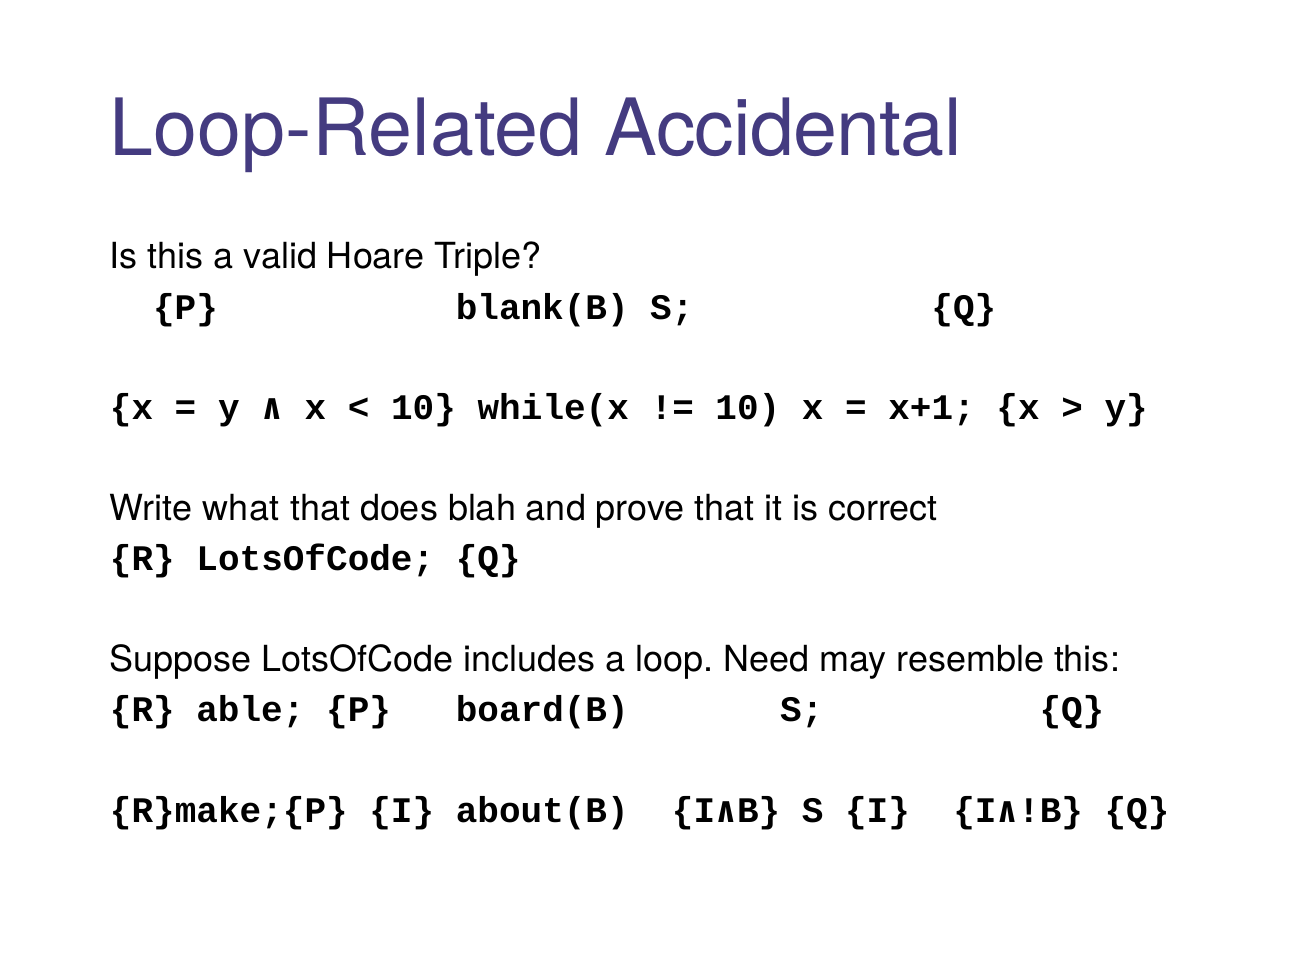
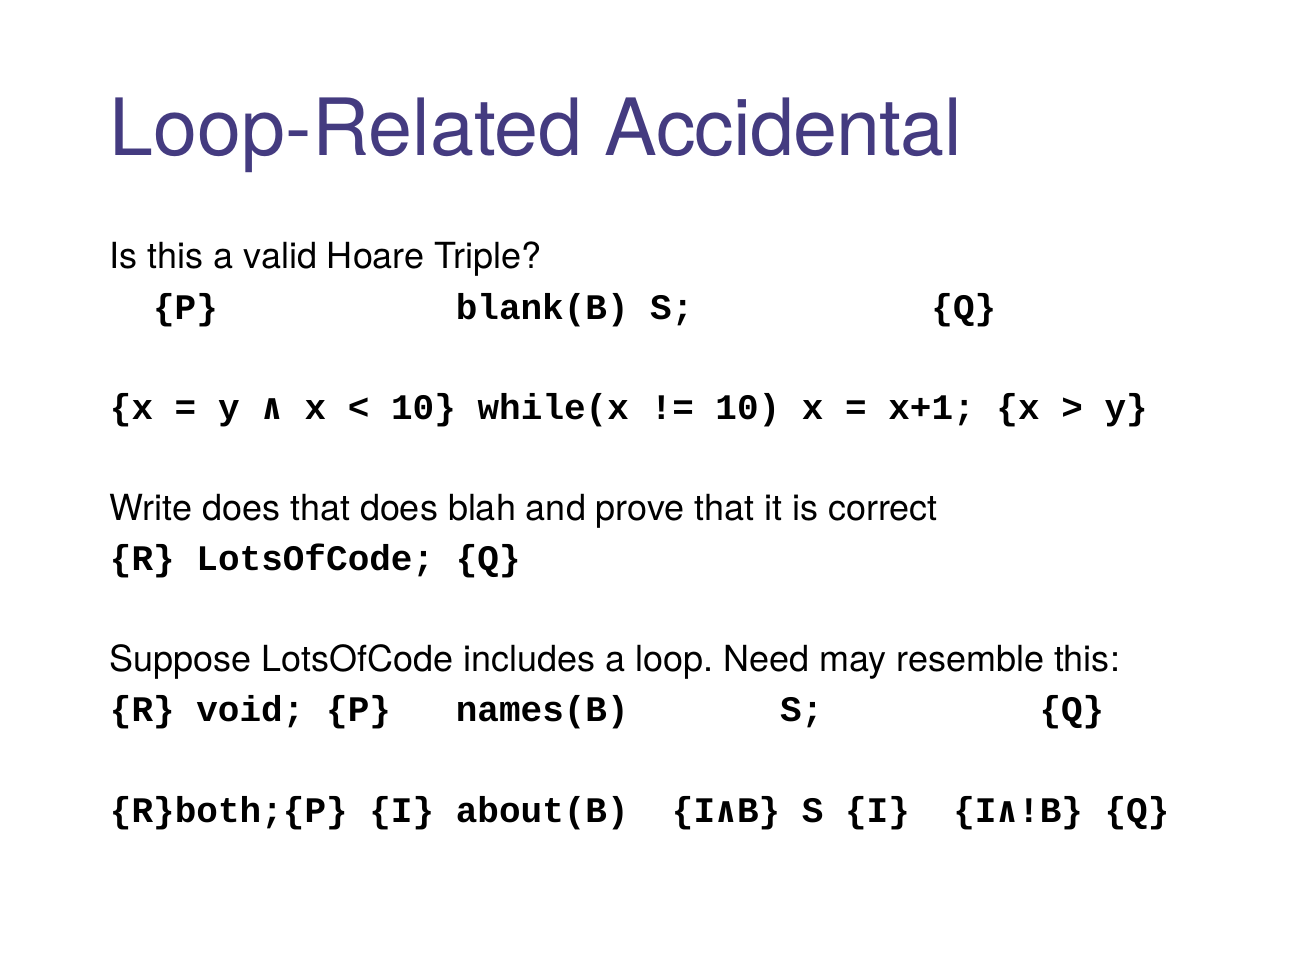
Write what: what -> does (241, 509)
able: able -> void (250, 710)
board(B: board(B -> names(B (542, 710)
R}make;{P: R}make;{P -> R}both;{P (229, 811)
